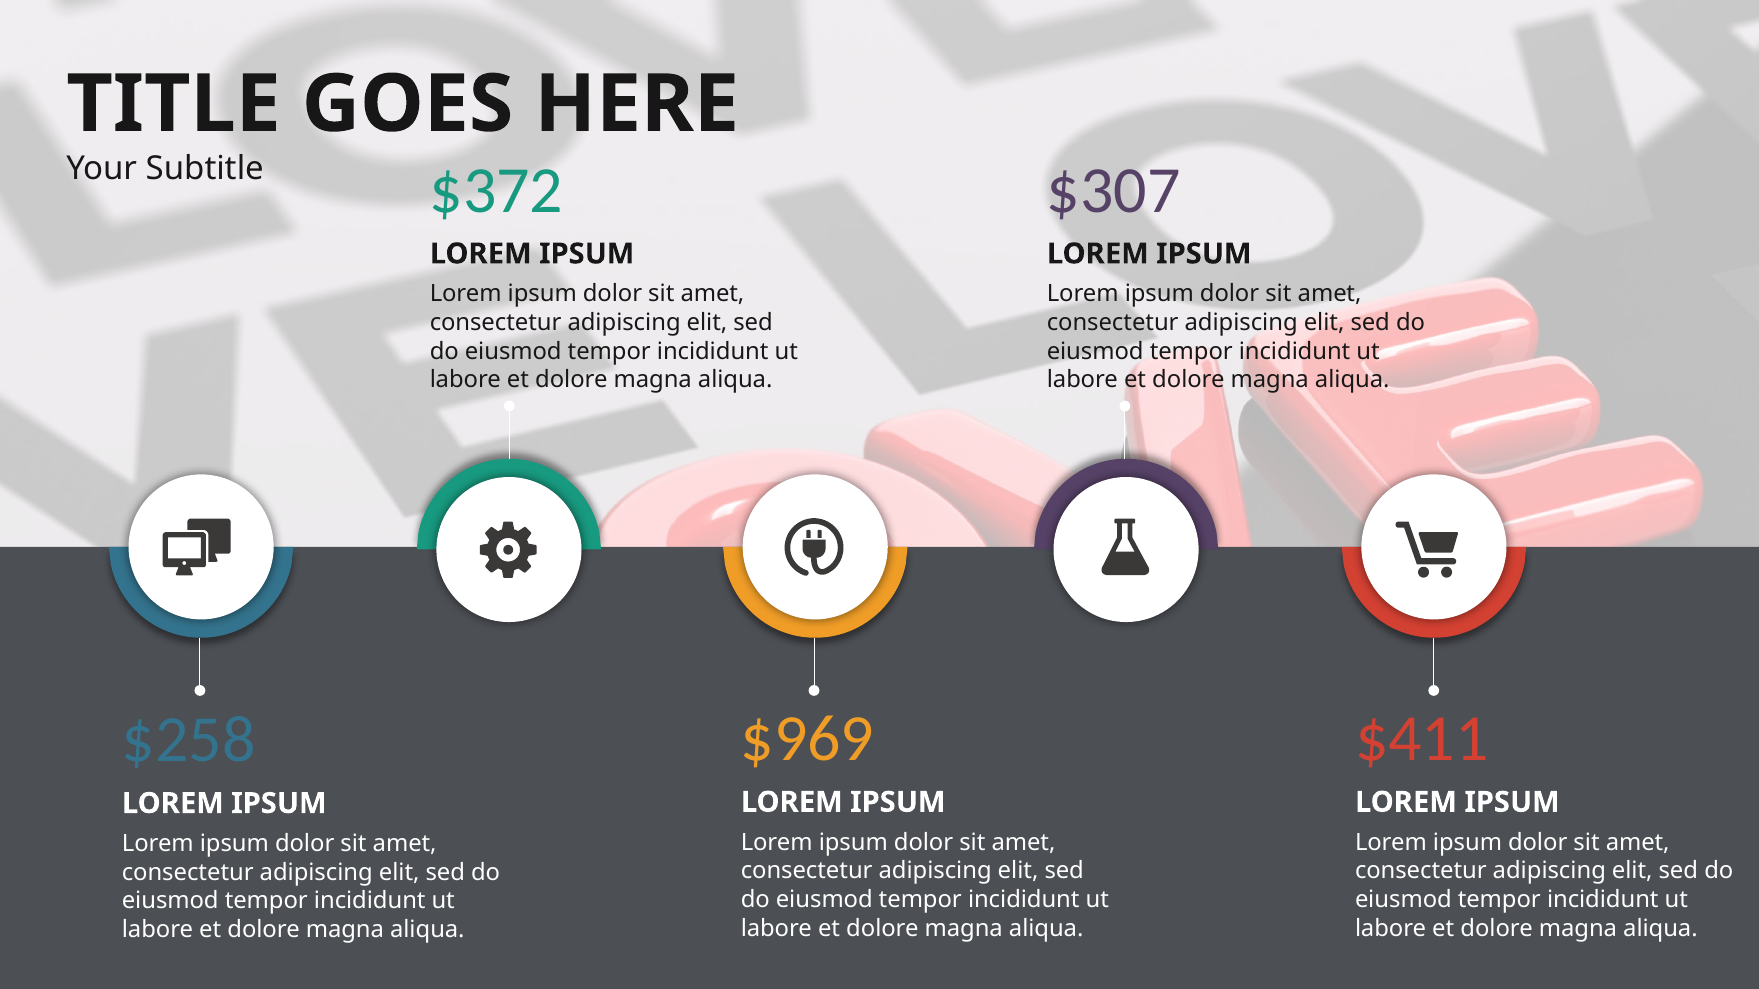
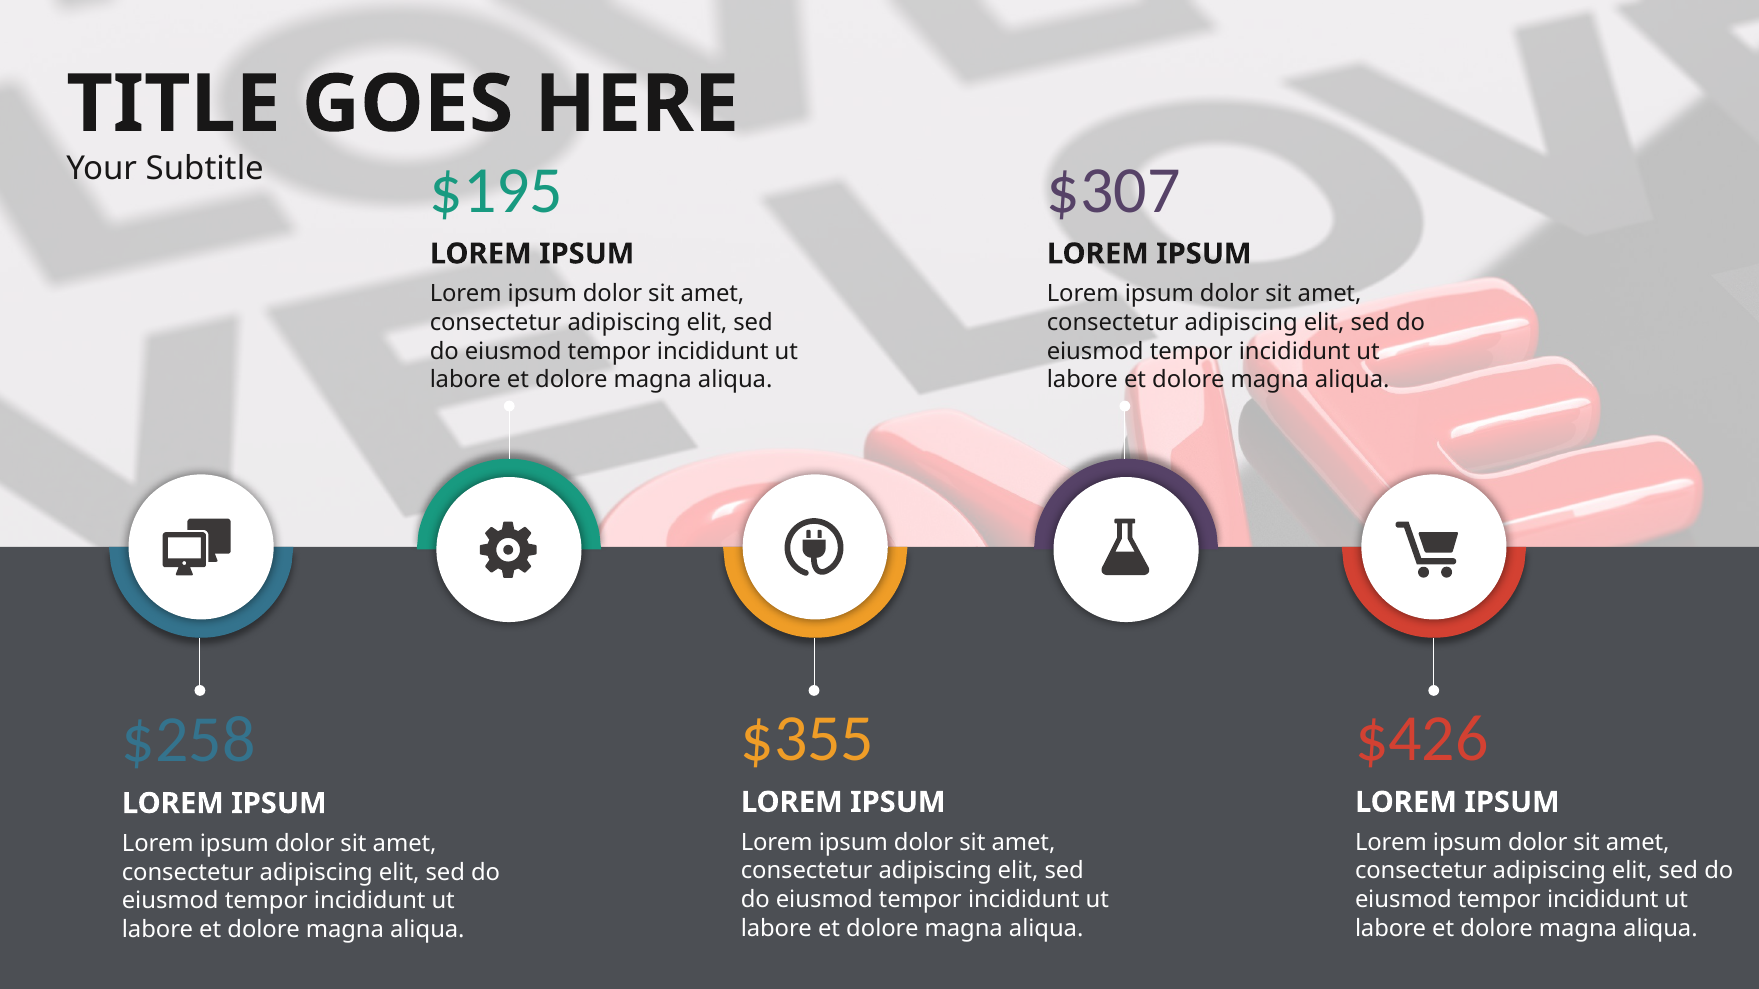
$372: $372 -> $195 (497, 191)
$969: $969 -> $355 (808, 739)
$411: $411 -> $426 (1422, 739)
